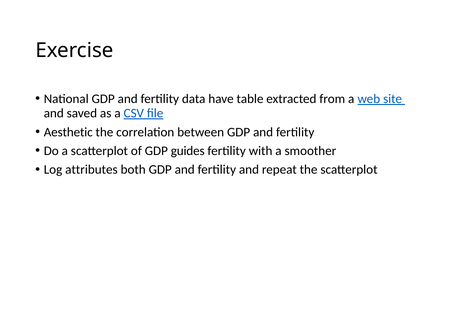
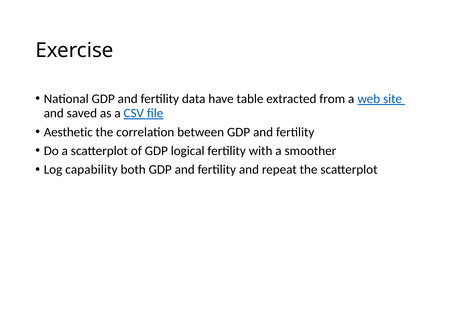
guides: guides -> logical (188, 151)
attributes: attributes -> capability (91, 170)
